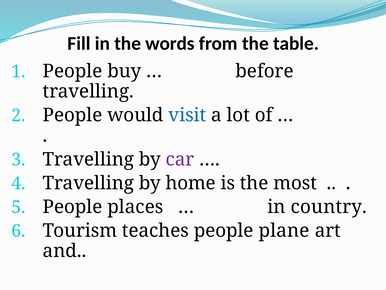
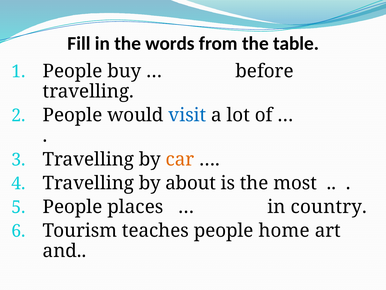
car colour: purple -> orange (180, 159)
home: home -> about (191, 183)
plane: plane -> home (284, 230)
